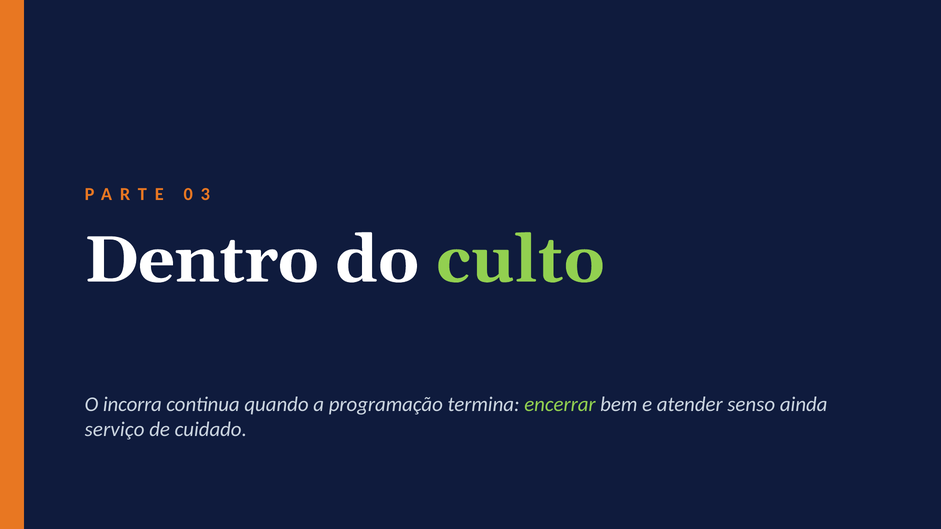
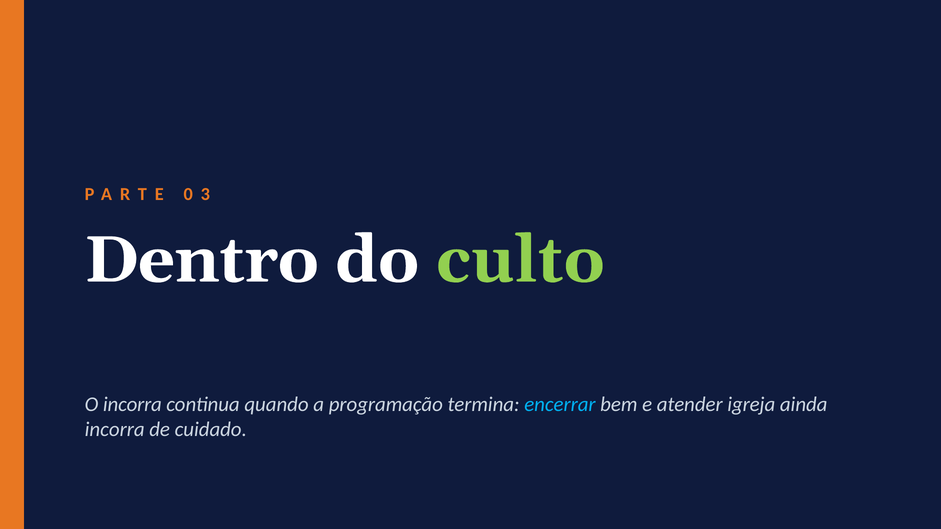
encerrar colour: light green -> light blue (560, 404)
senso: senso -> igreja (751, 404)
serviço: serviço -> incorra (115, 430)
